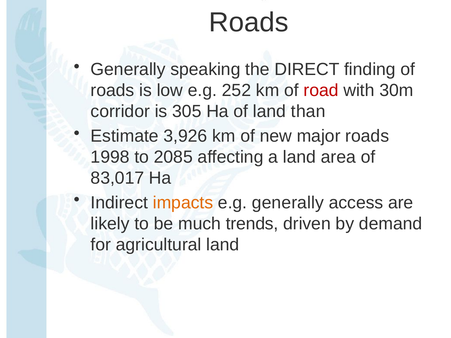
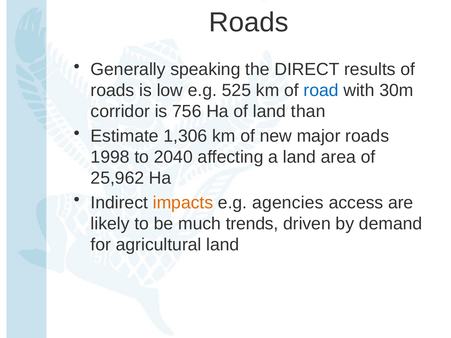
finding: finding -> results (370, 69)
252: 252 -> 525 (236, 91)
road colour: red -> blue (321, 91)
305: 305 -> 756 (187, 112)
3,926: 3,926 -> 1,306 (185, 136)
2085: 2085 -> 2040 (173, 157)
83,017: 83,017 -> 25,962 (117, 178)
e.g generally: generally -> agencies (288, 203)
